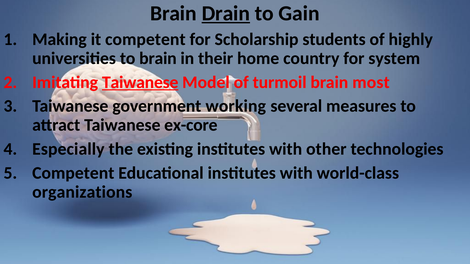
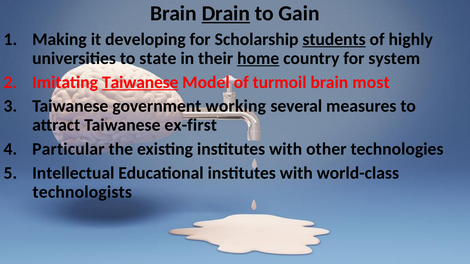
it competent: competent -> developing (145, 39)
students underline: none -> present (334, 39)
to brain: brain -> state (158, 58)
home underline: none -> present (258, 58)
ex-core: ex-core -> ex-first (191, 125)
Especially: Especially -> Particular (68, 149)
Competent: Competent -> Intellectual (73, 173)
organizations: organizations -> technologists (82, 192)
